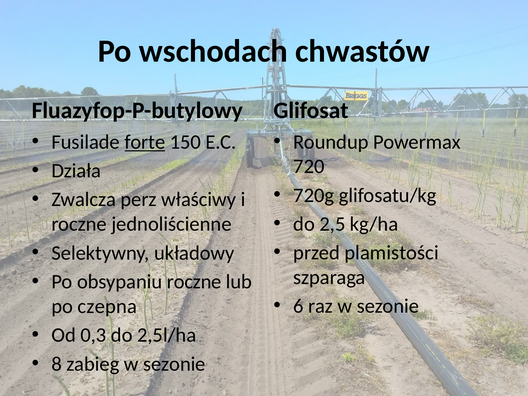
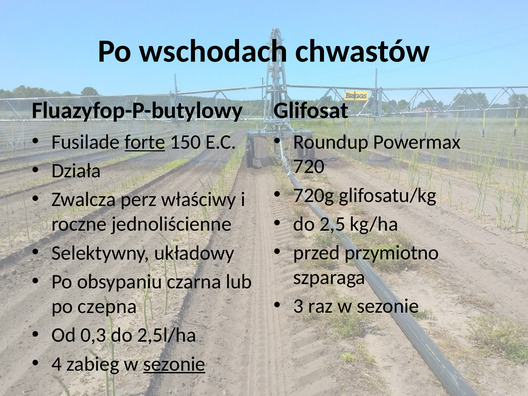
plamistości: plamistości -> przymiotno (392, 253)
obsypaniu roczne: roczne -> czarna (194, 282)
6: 6 -> 3 (299, 306)
8: 8 -> 4 (57, 364)
sezonie underline: none -> present (174, 364)
